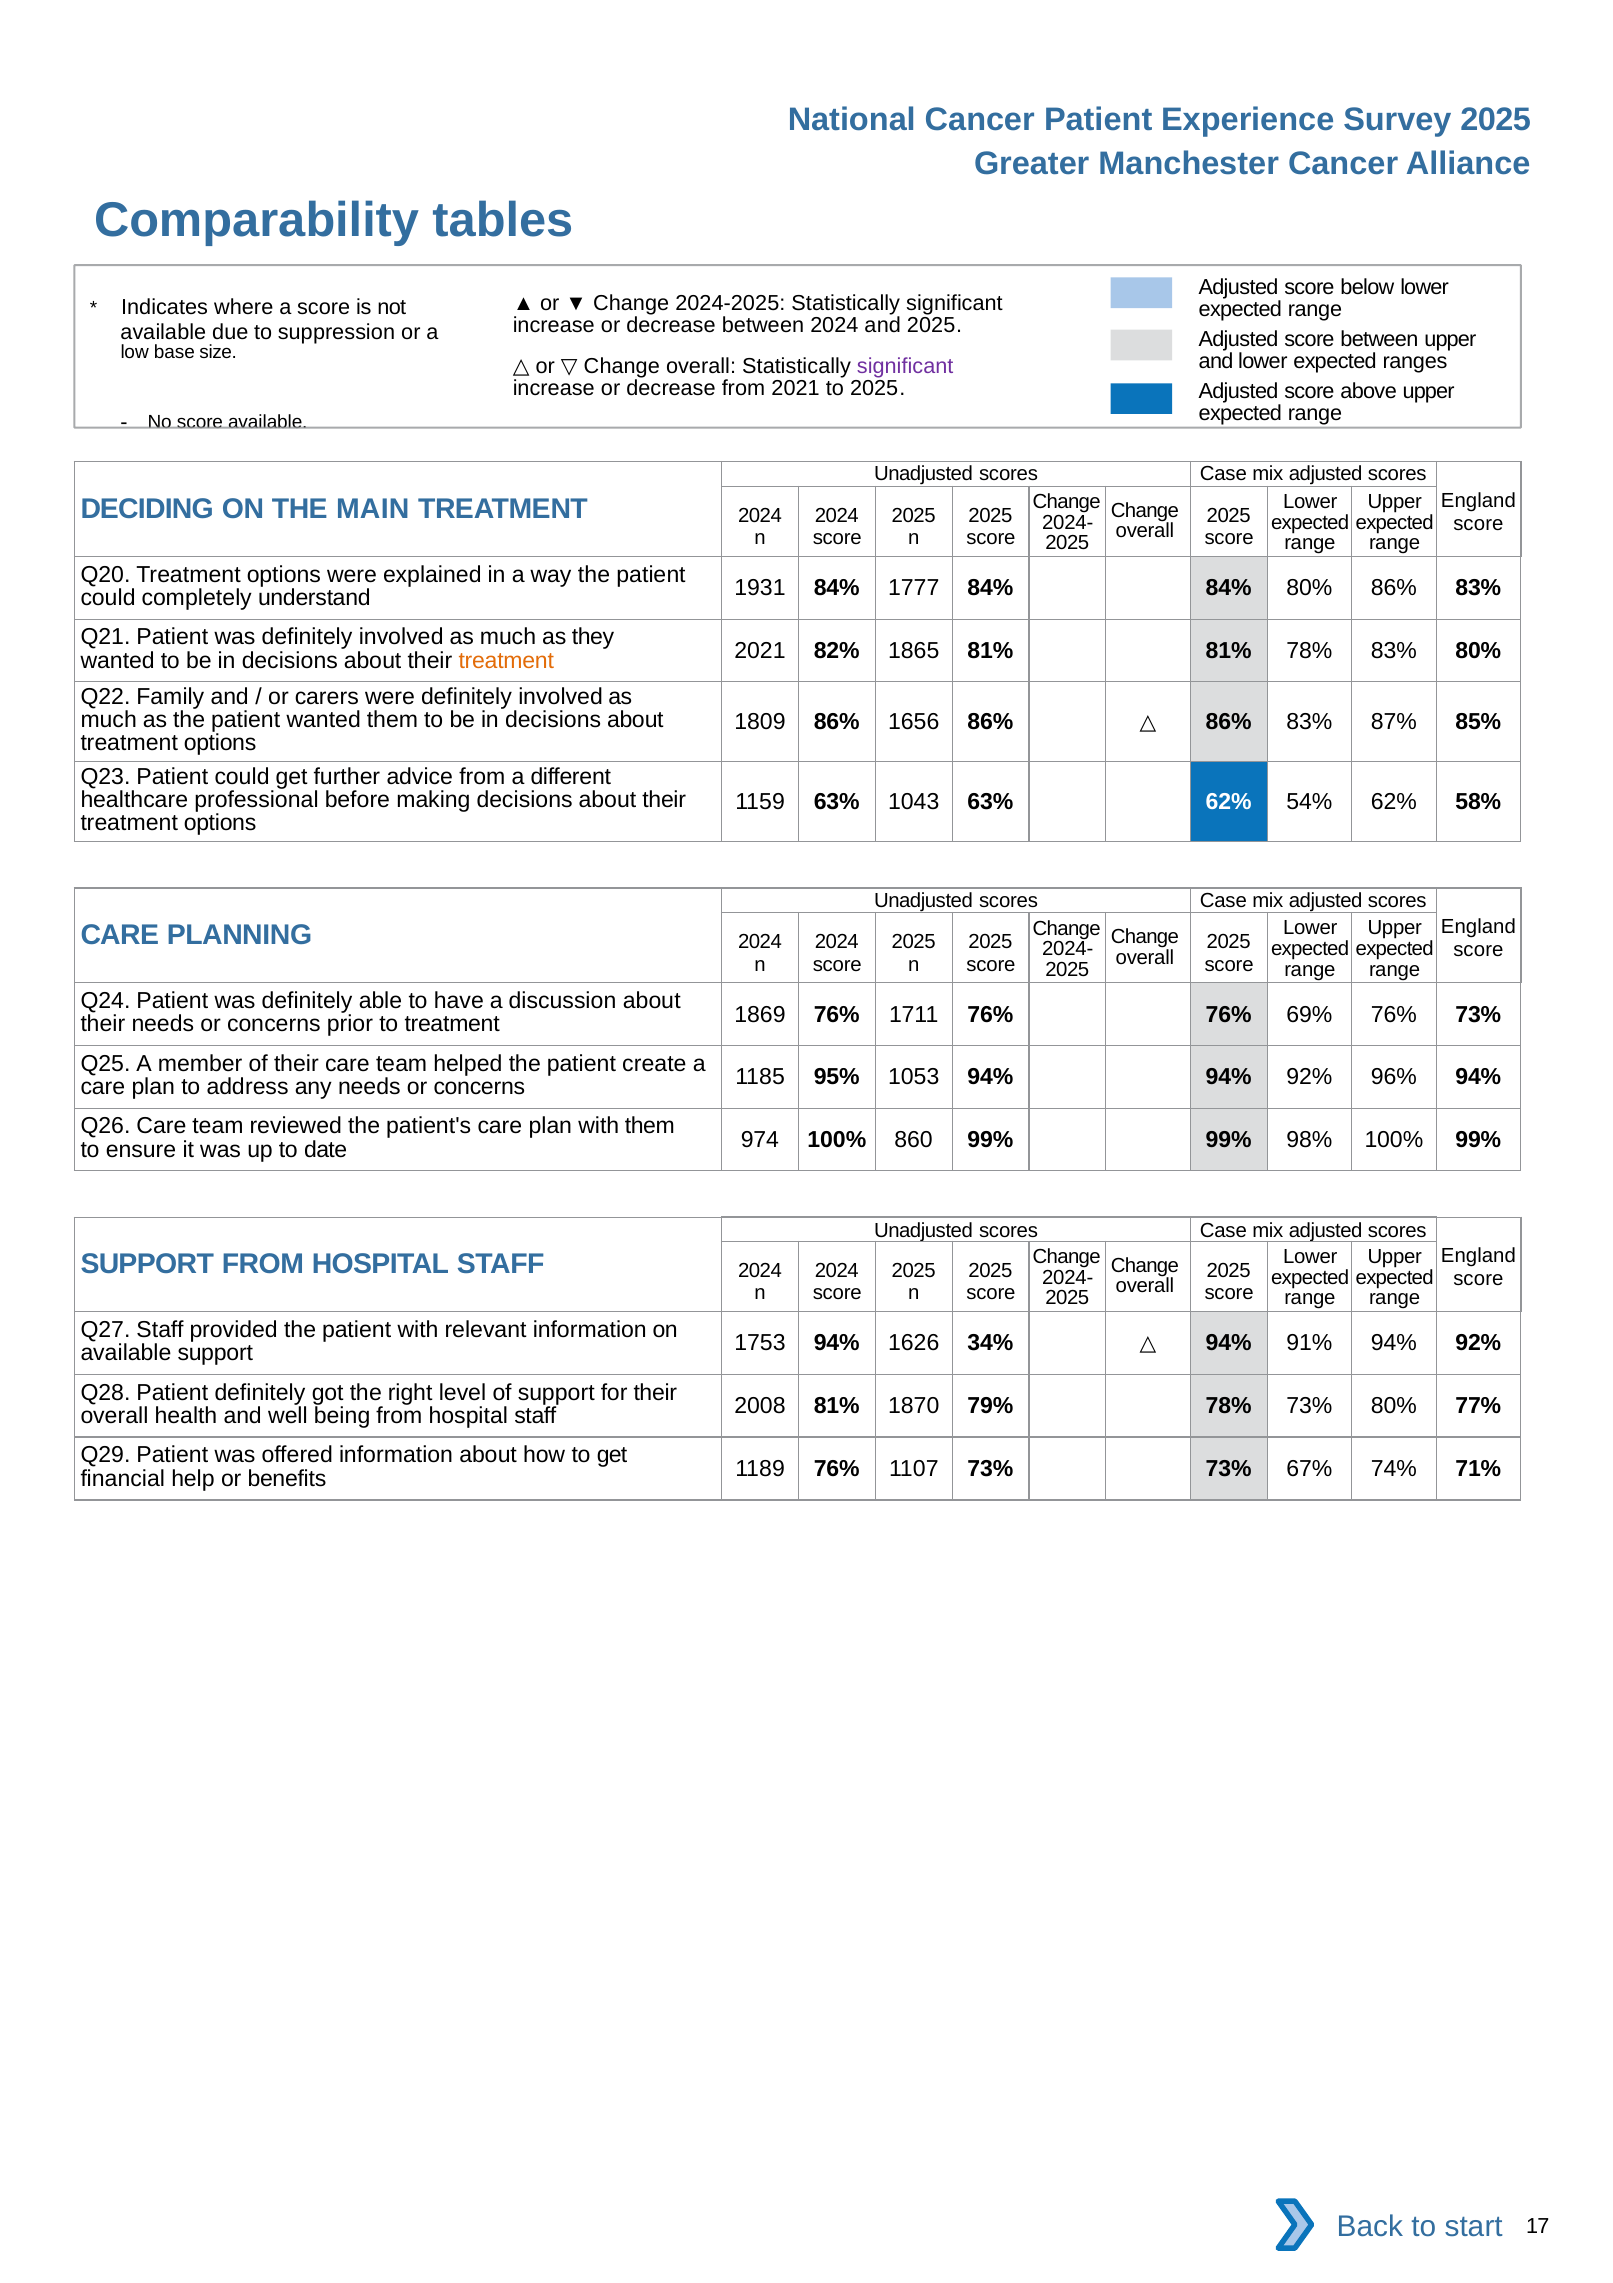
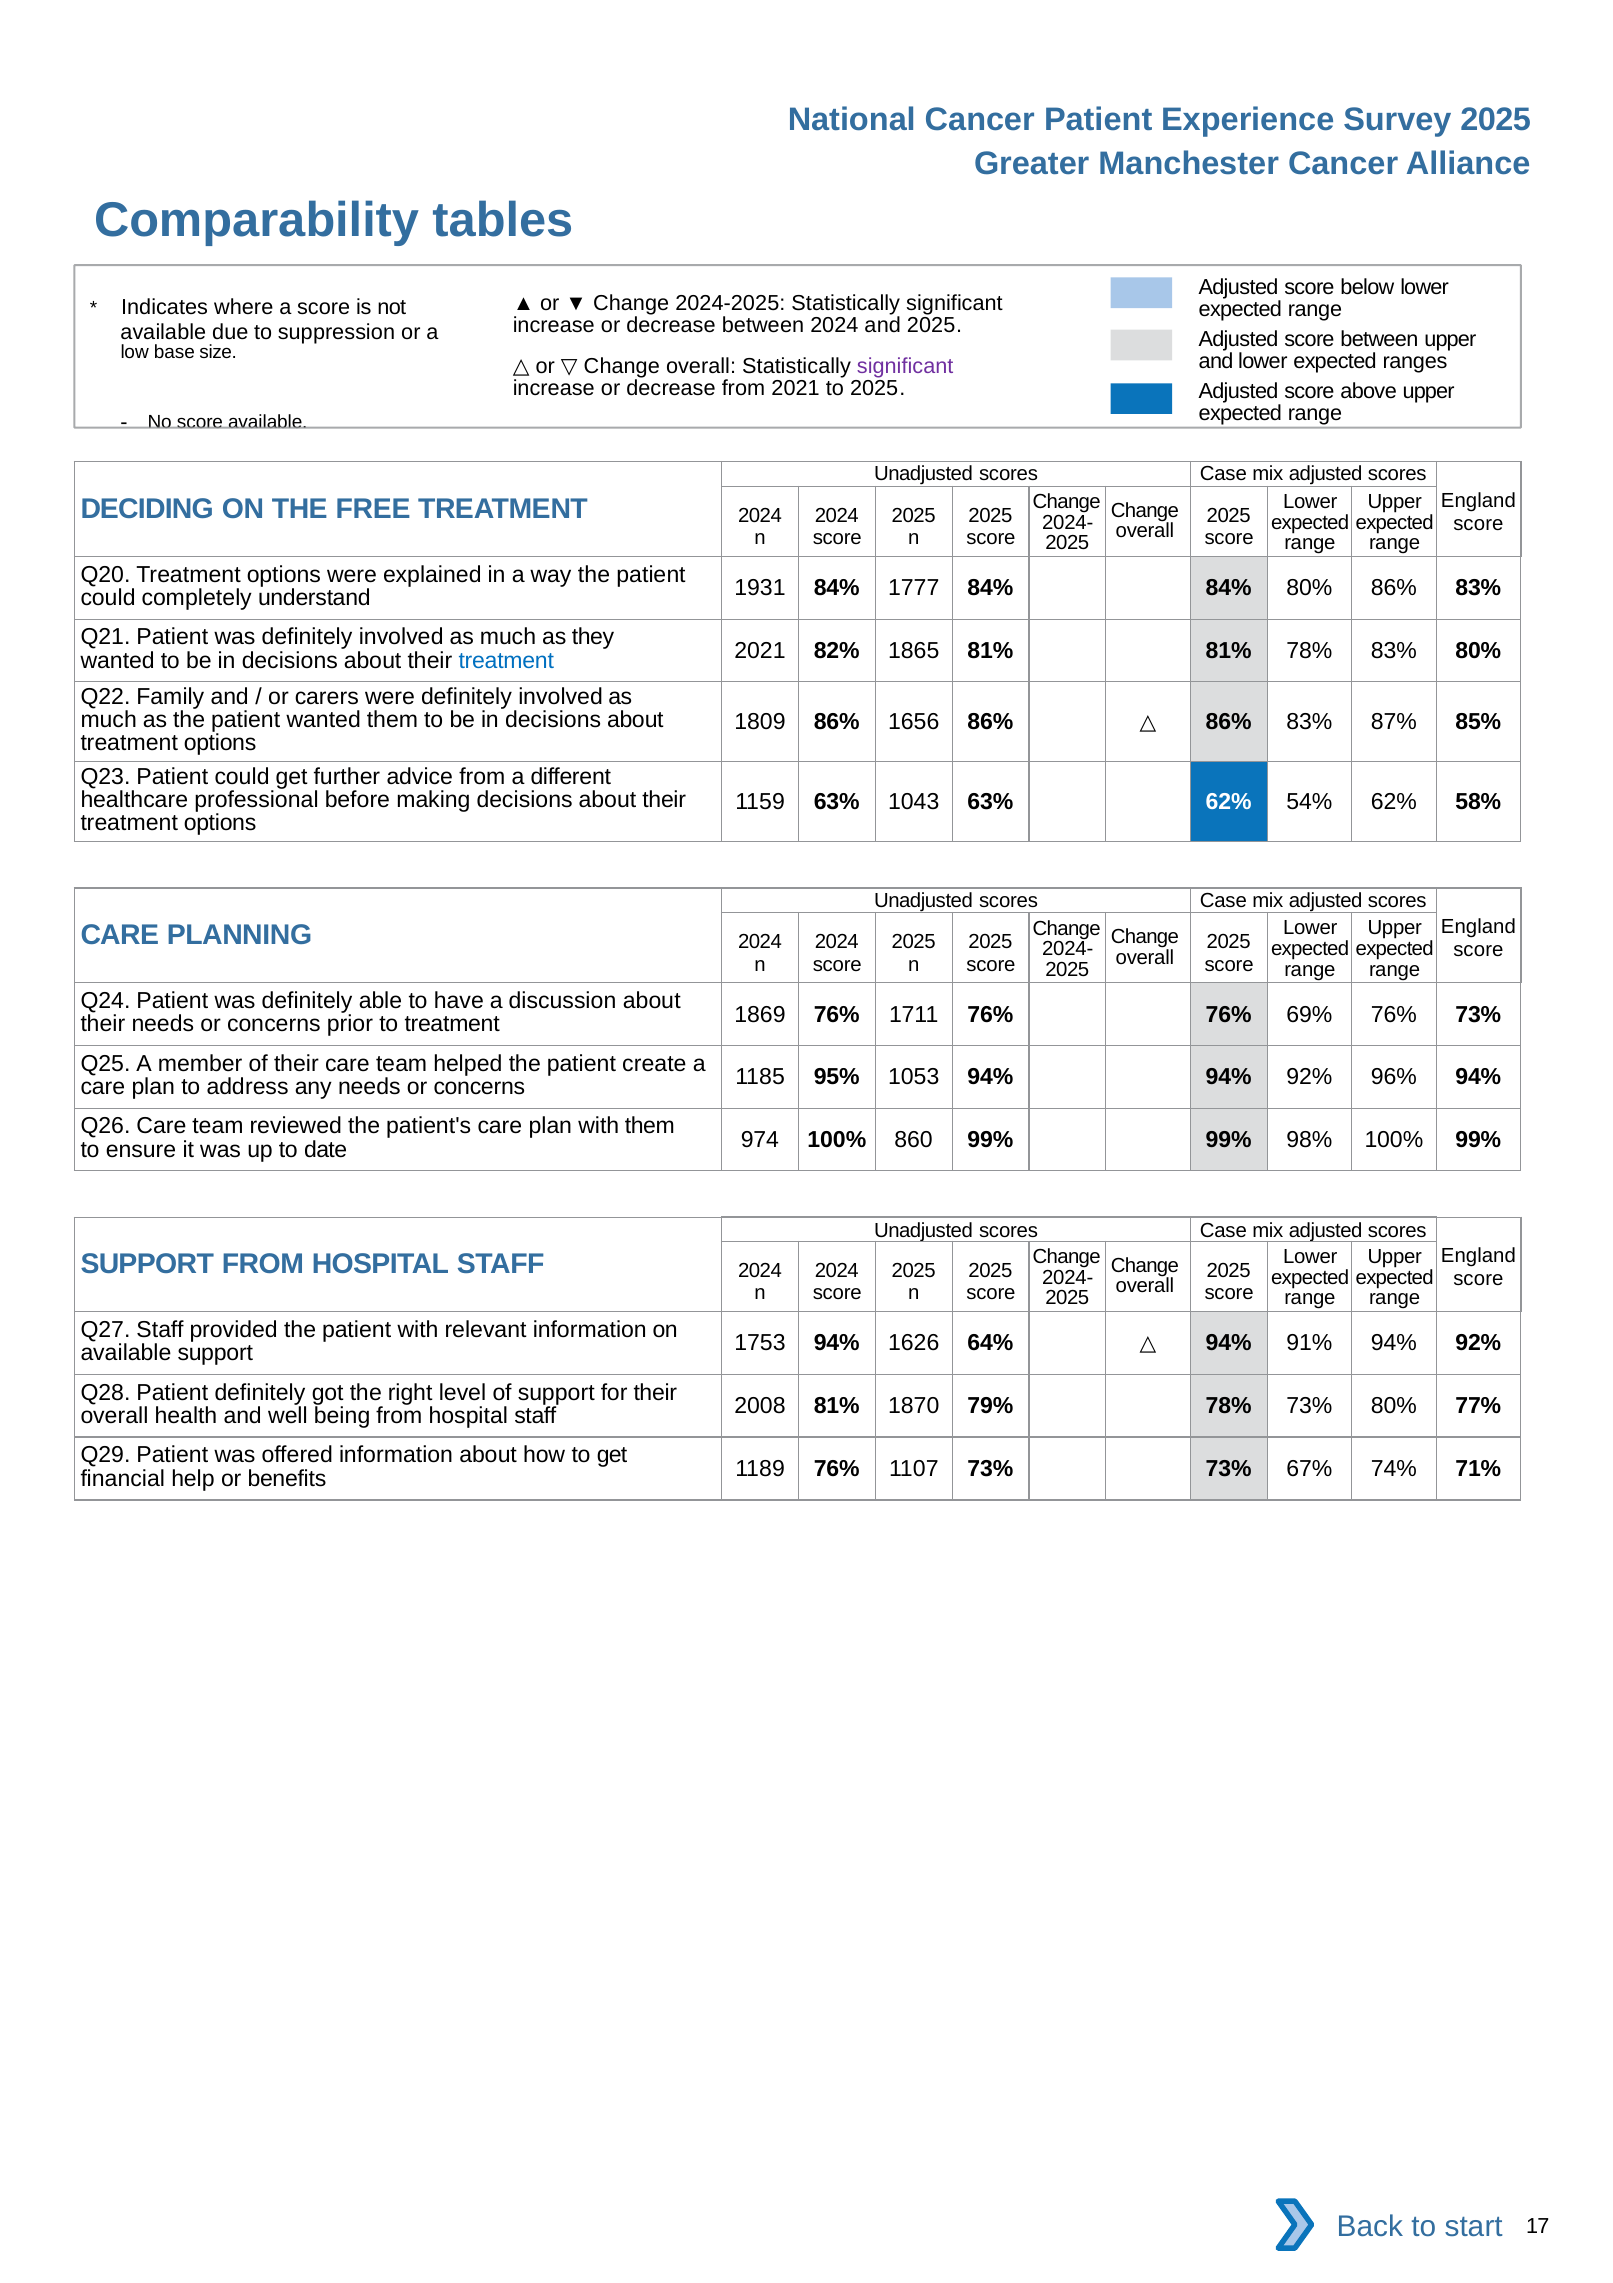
MAIN: MAIN -> FREE (373, 509)
treatment colour: orange -> blue (506, 660)
34%: 34% -> 64% (990, 1343)
